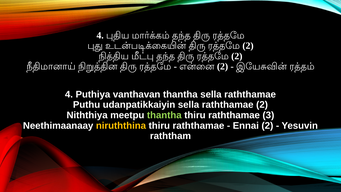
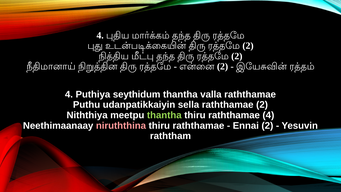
vanthavan: vanthavan -> seythidum (137, 94)
thantha sella: sella -> valla (211, 94)
raththamae 3: 3 -> 4 (268, 115)
niruththina colour: yellow -> pink (121, 125)
